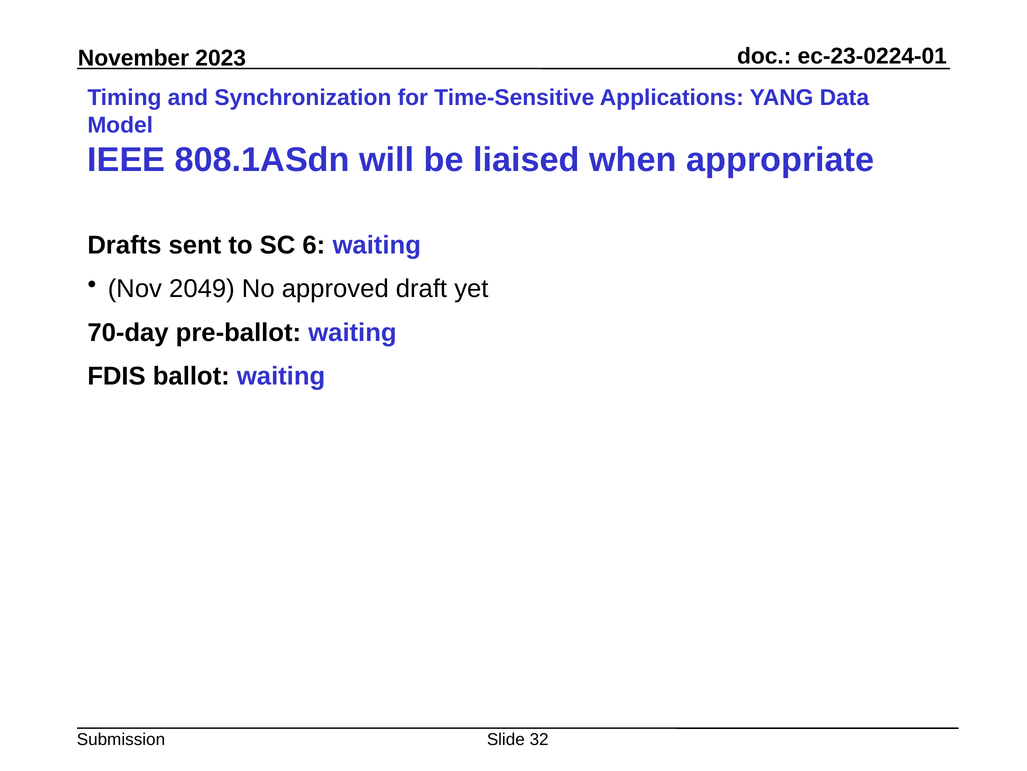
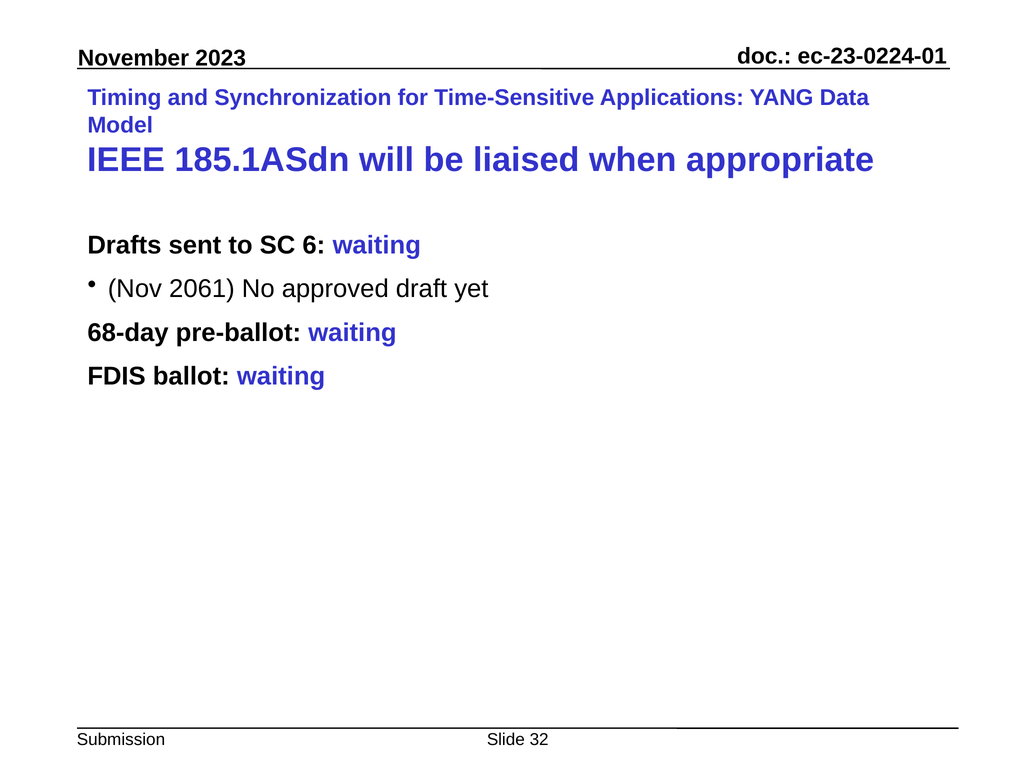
808.1ASdn: 808.1ASdn -> 185.1ASdn (262, 160)
2049: 2049 -> 2061 (202, 289)
70-day: 70-day -> 68-day (128, 332)
